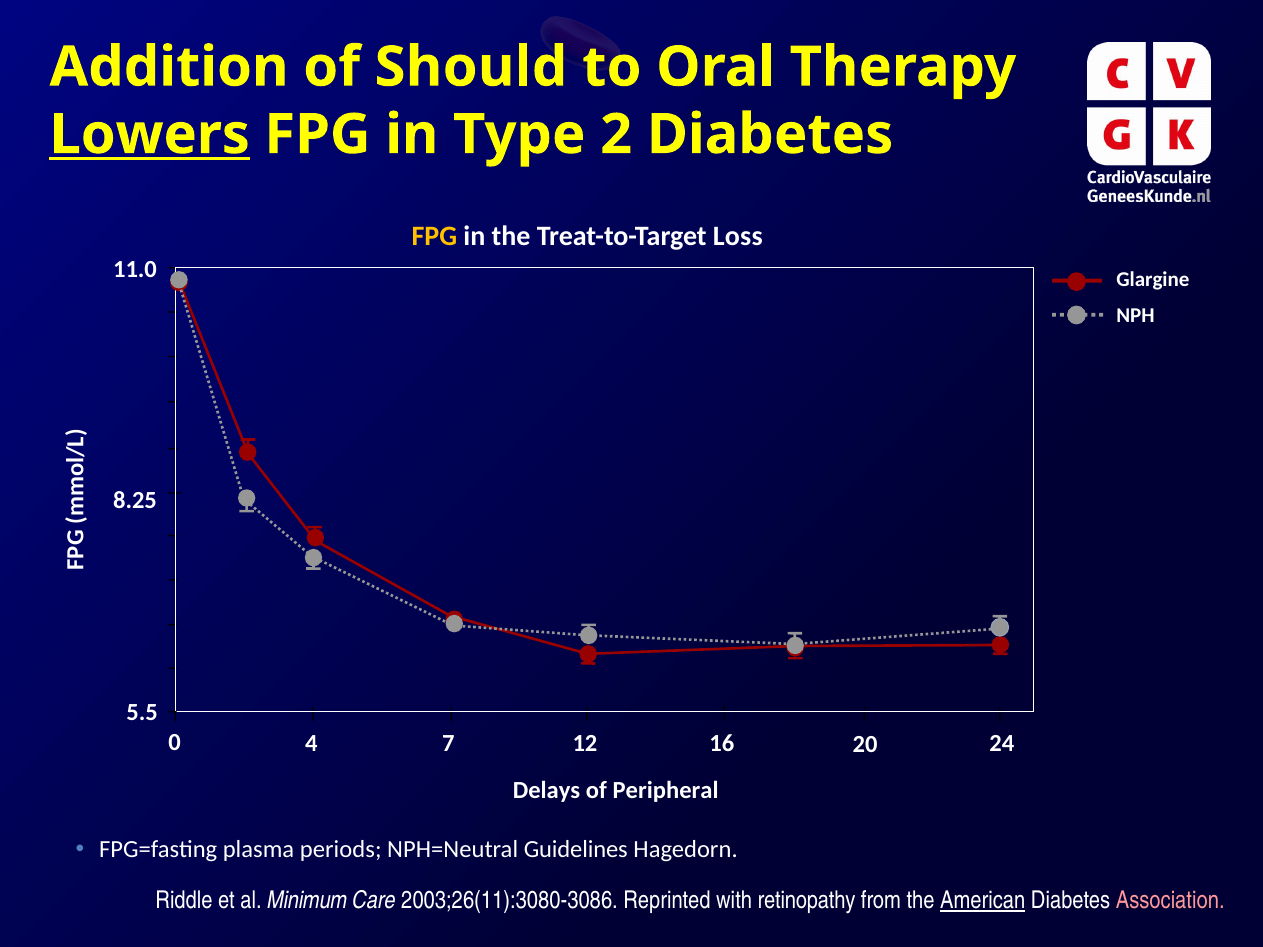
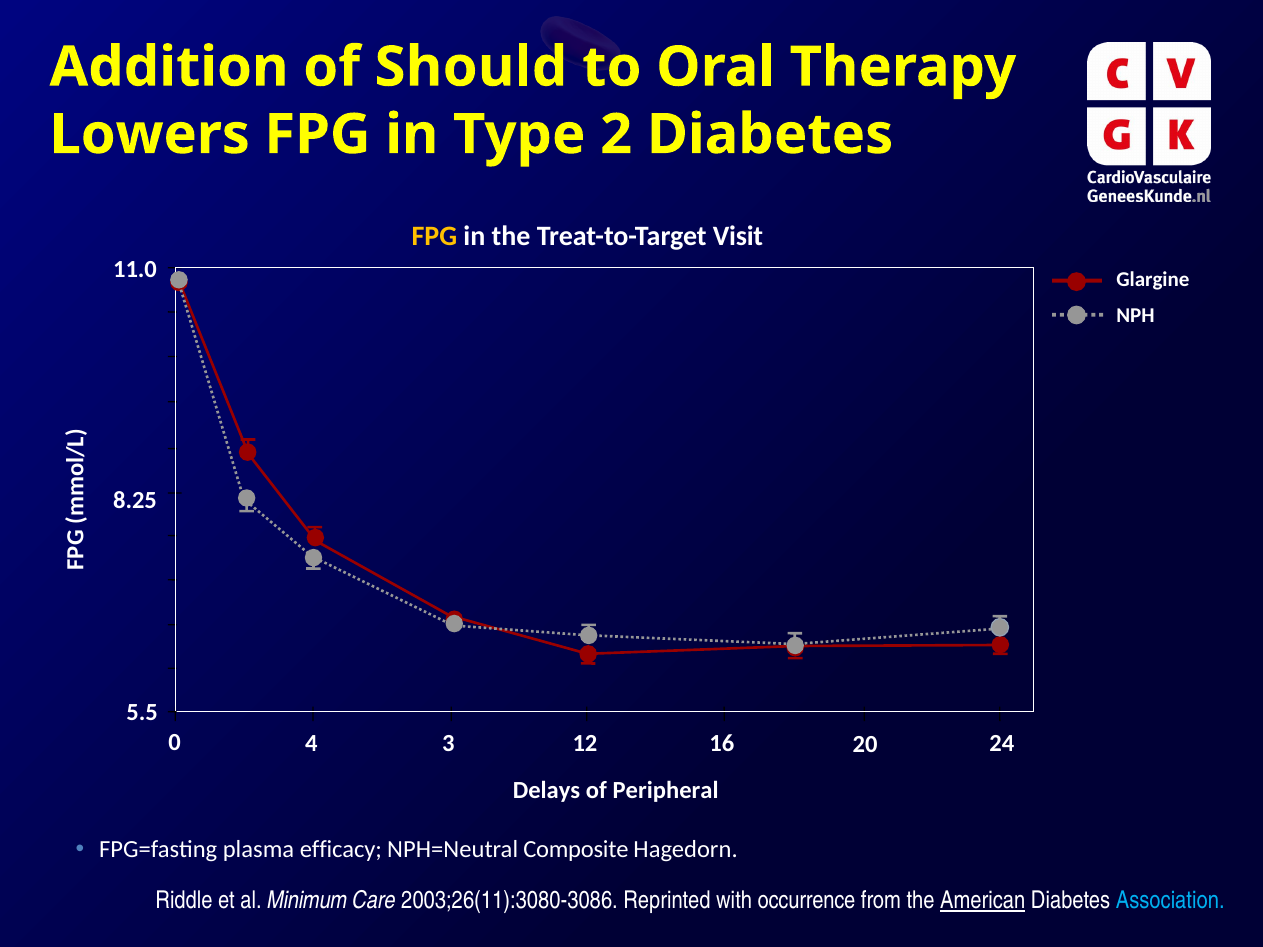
Lowers underline: present -> none (150, 135)
Loss: Loss -> Visit (738, 236)
7: 7 -> 3 (448, 744)
periods: periods -> efficacy (341, 850)
Guidelines: Guidelines -> Composite (576, 850)
retinopathy: retinopathy -> occurrence (807, 900)
Association colour: pink -> light blue (1170, 900)
